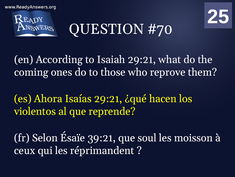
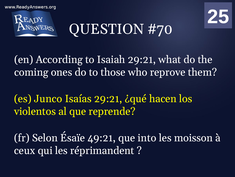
Ahora: Ahora -> Junco (48, 98)
39:21: 39:21 -> 49:21 (102, 137)
soul: soul -> into (147, 137)
